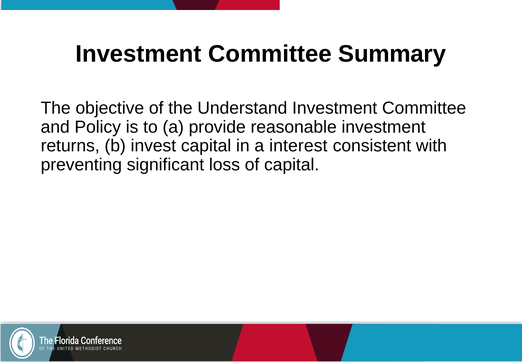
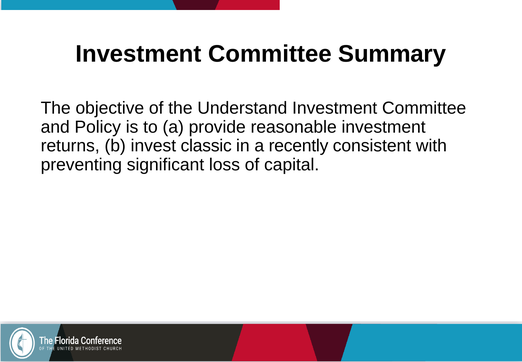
invest capital: capital -> classic (206, 146)
interest: interest -> recently (299, 146)
